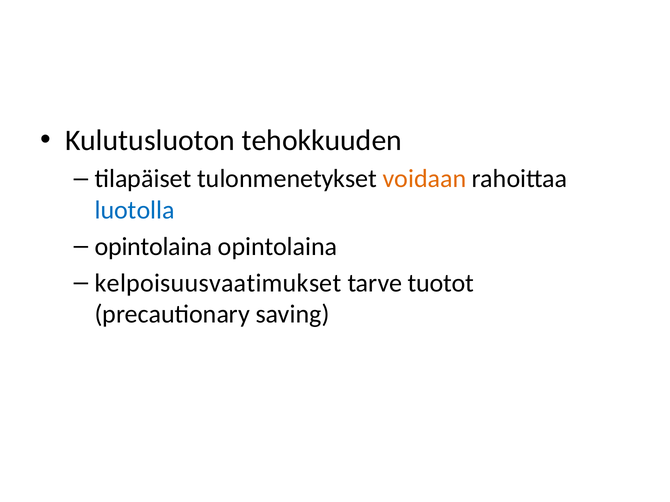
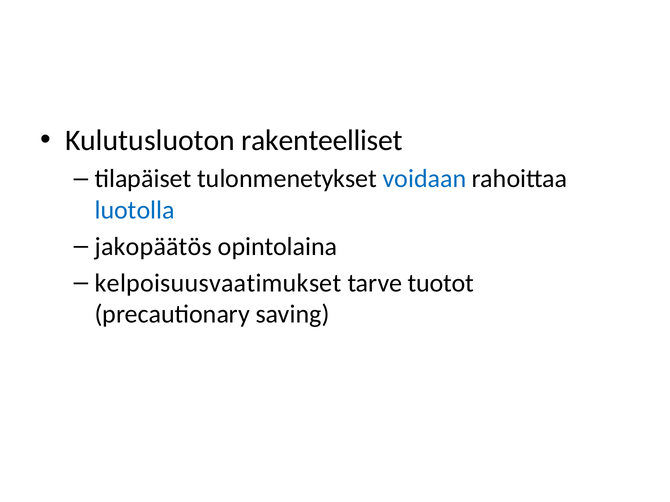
tehokkuuden: tehokkuuden -> rakenteelliset (322, 141)
voidaan colour: orange -> blue (424, 179)
opintolaina: opintolaina -> jakopäätös (153, 247)
